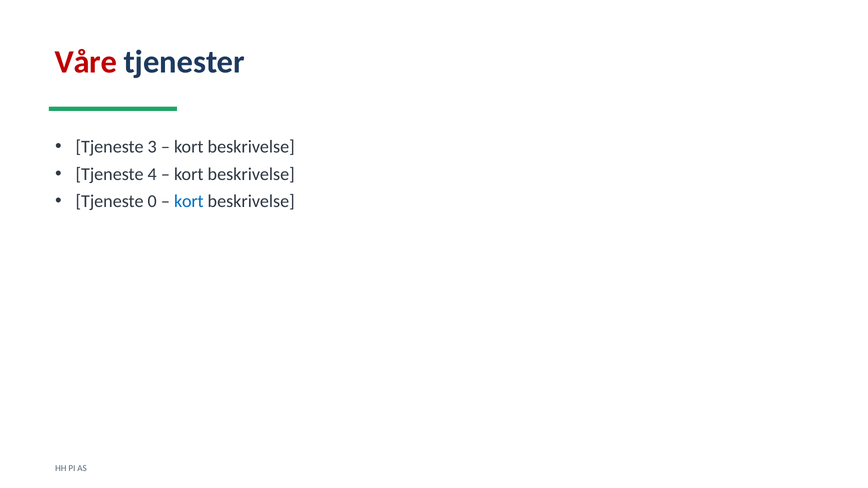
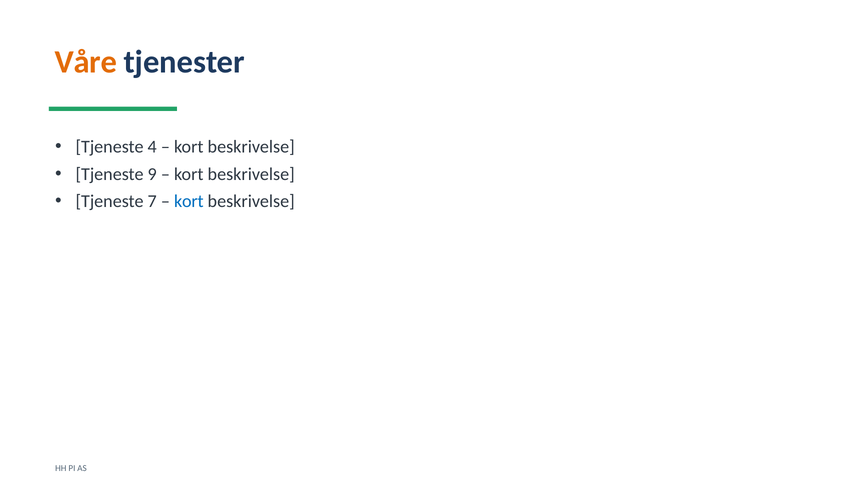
Våre colour: red -> orange (86, 62)
3: 3 -> 4 (152, 147)
4: 4 -> 9 (152, 174)
0: 0 -> 7 (152, 201)
